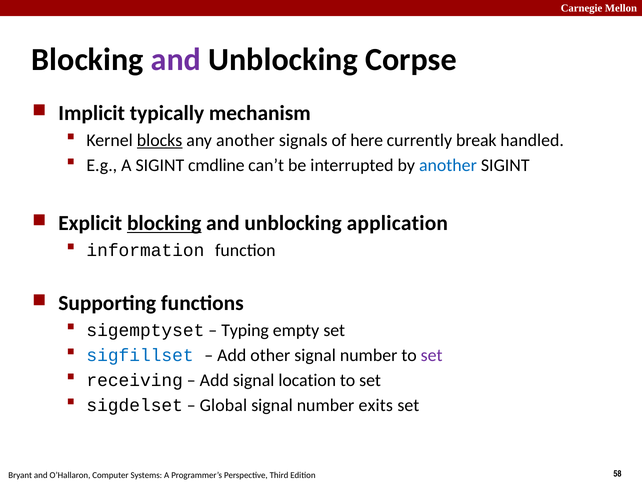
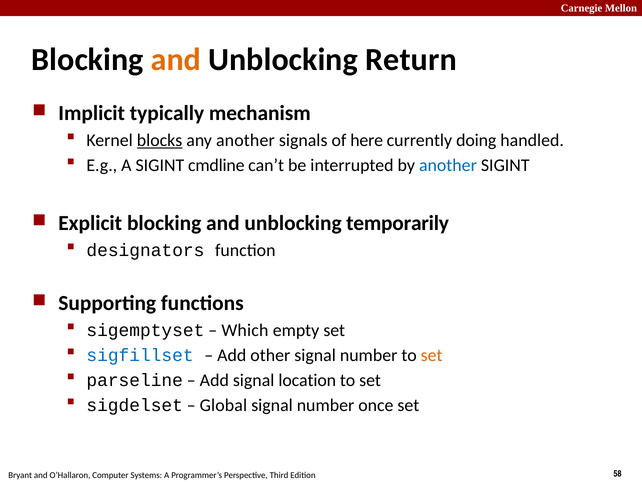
and colour: purple -> orange (176, 60)
Corpse: Corpse -> Return (411, 60)
break: break -> doing (476, 140)
blocking underline: present -> none (164, 223)
application: application -> temporarily (398, 223)
information: information -> designators (145, 250)
Typing: Typing -> Which (245, 330)
set colour: purple -> orange (432, 355)
receiving: receiving -> parseline (135, 380)
exits: exits -> once (376, 405)
